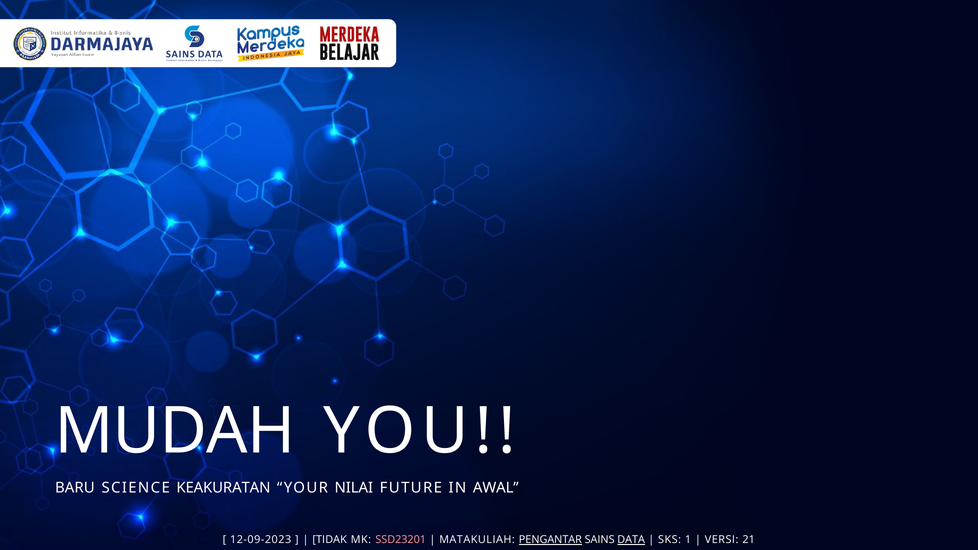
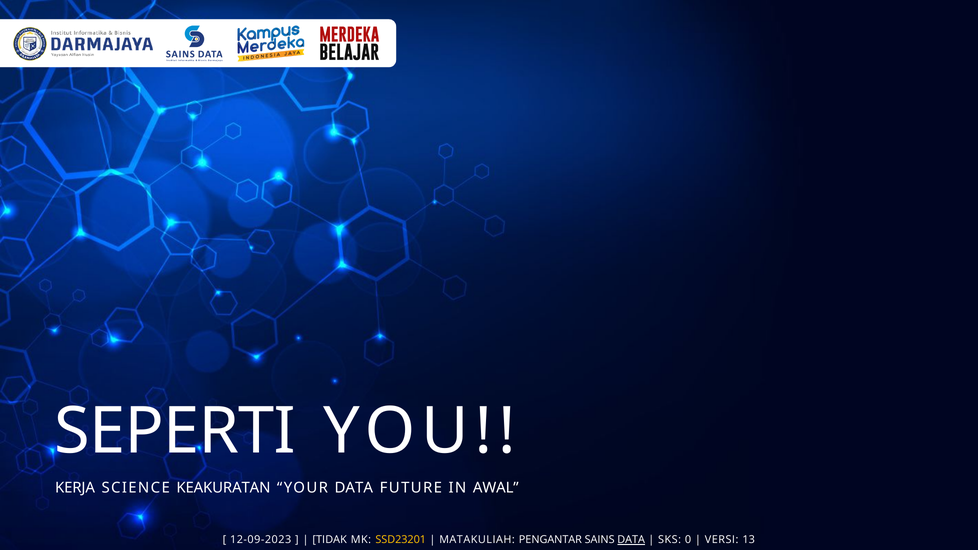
MUDAH: MUDAH -> SEPERTI (175, 431)
BARU: BARU -> KERJA (75, 488)
YOUR NILAI: NILAI -> DATA (354, 488)
SSD23201 colour: pink -> yellow (401, 540)
PENGANTAR underline: present -> none (550, 540)
1: 1 -> 0 (688, 540)
21: 21 -> 13 (749, 540)
